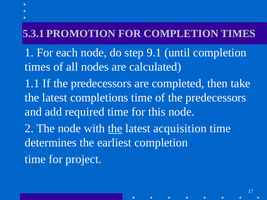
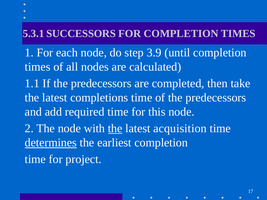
PROMOTION: PROMOTION -> SUCCESSORS (81, 34)
9.1: 9.1 -> 3.9 (154, 53)
determines underline: none -> present (51, 143)
